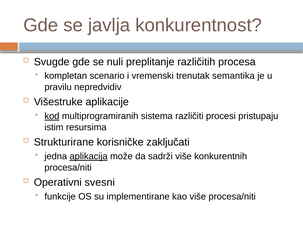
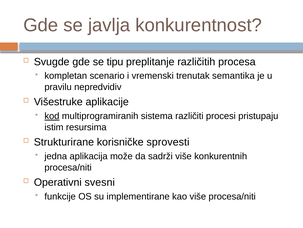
nuli: nuli -> tipu (115, 62)
zaključati: zaključati -> sprovesti (168, 142)
aplikacija underline: present -> none (89, 156)
